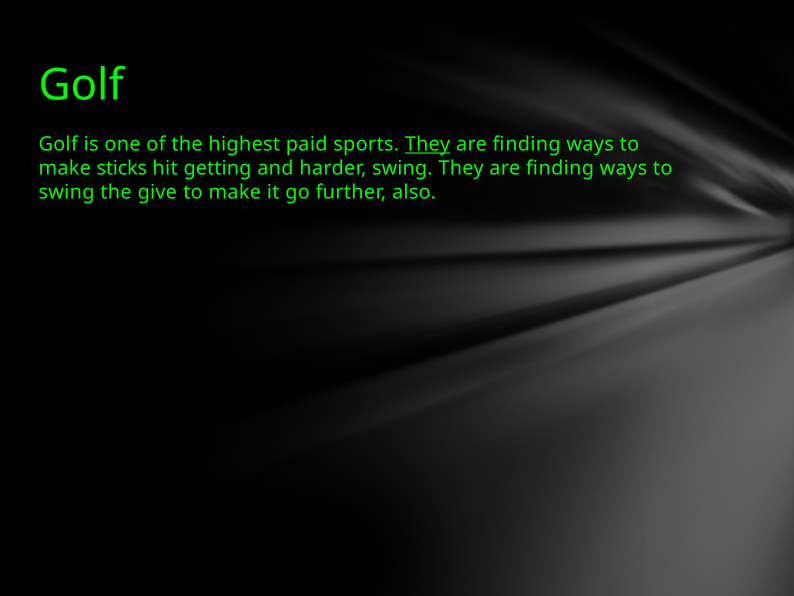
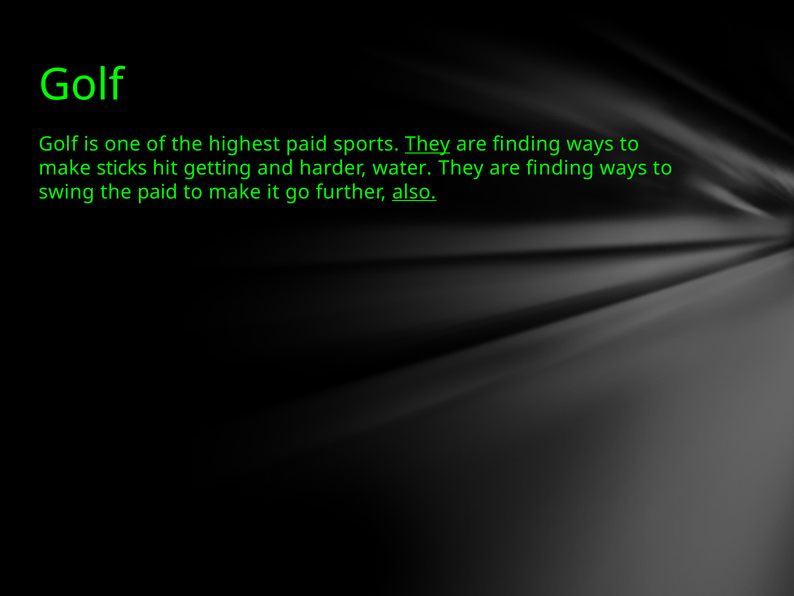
harder swing: swing -> water (402, 168)
the give: give -> paid (157, 192)
also underline: none -> present (414, 192)
